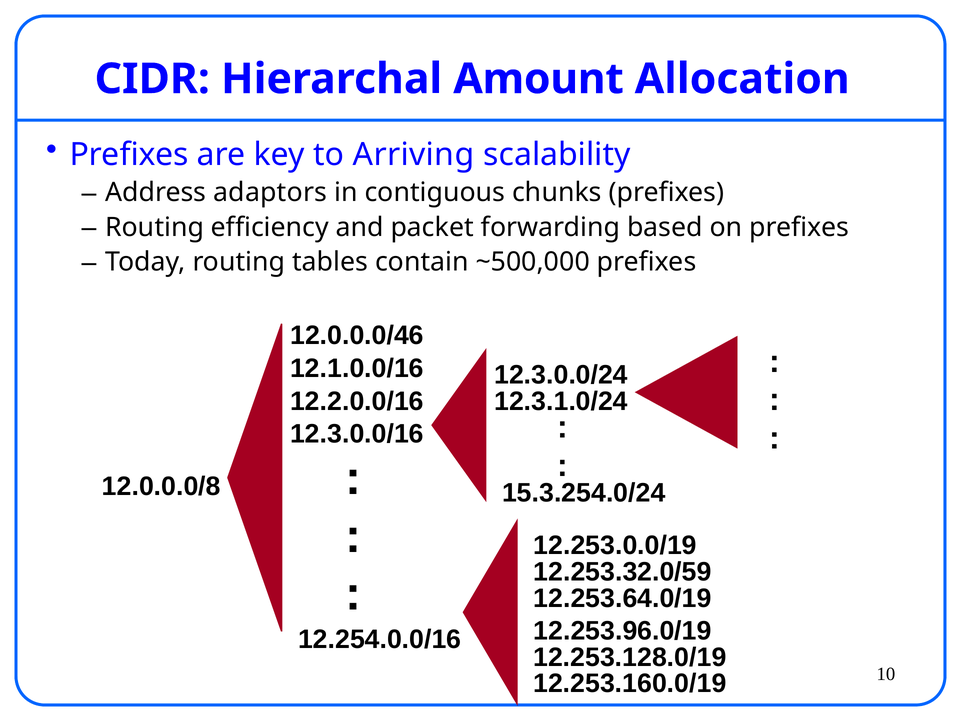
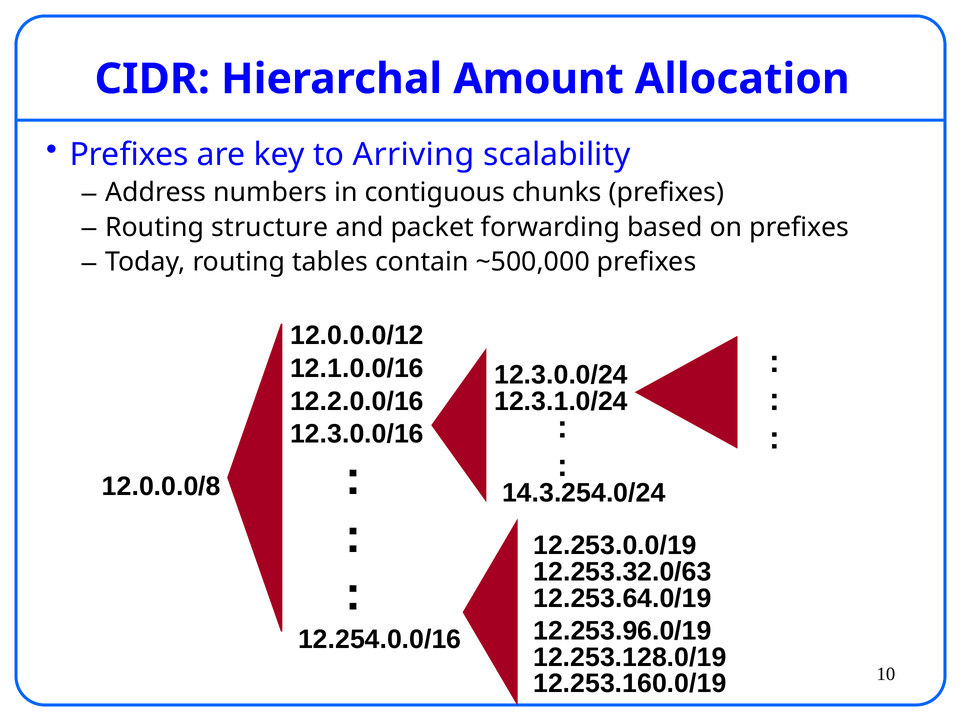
adaptors: adaptors -> numbers (270, 192)
efficiency: efficiency -> structure (270, 227)
12.0.0.0/46: 12.0.0.0/46 -> 12.0.0.0/12 (357, 335)
15.3.254.0/24: 15.3.254.0/24 -> 14.3.254.0/24 (584, 493)
12.253.32.0/59: 12.253.32.0/59 -> 12.253.32.0/63 (623, 572)
